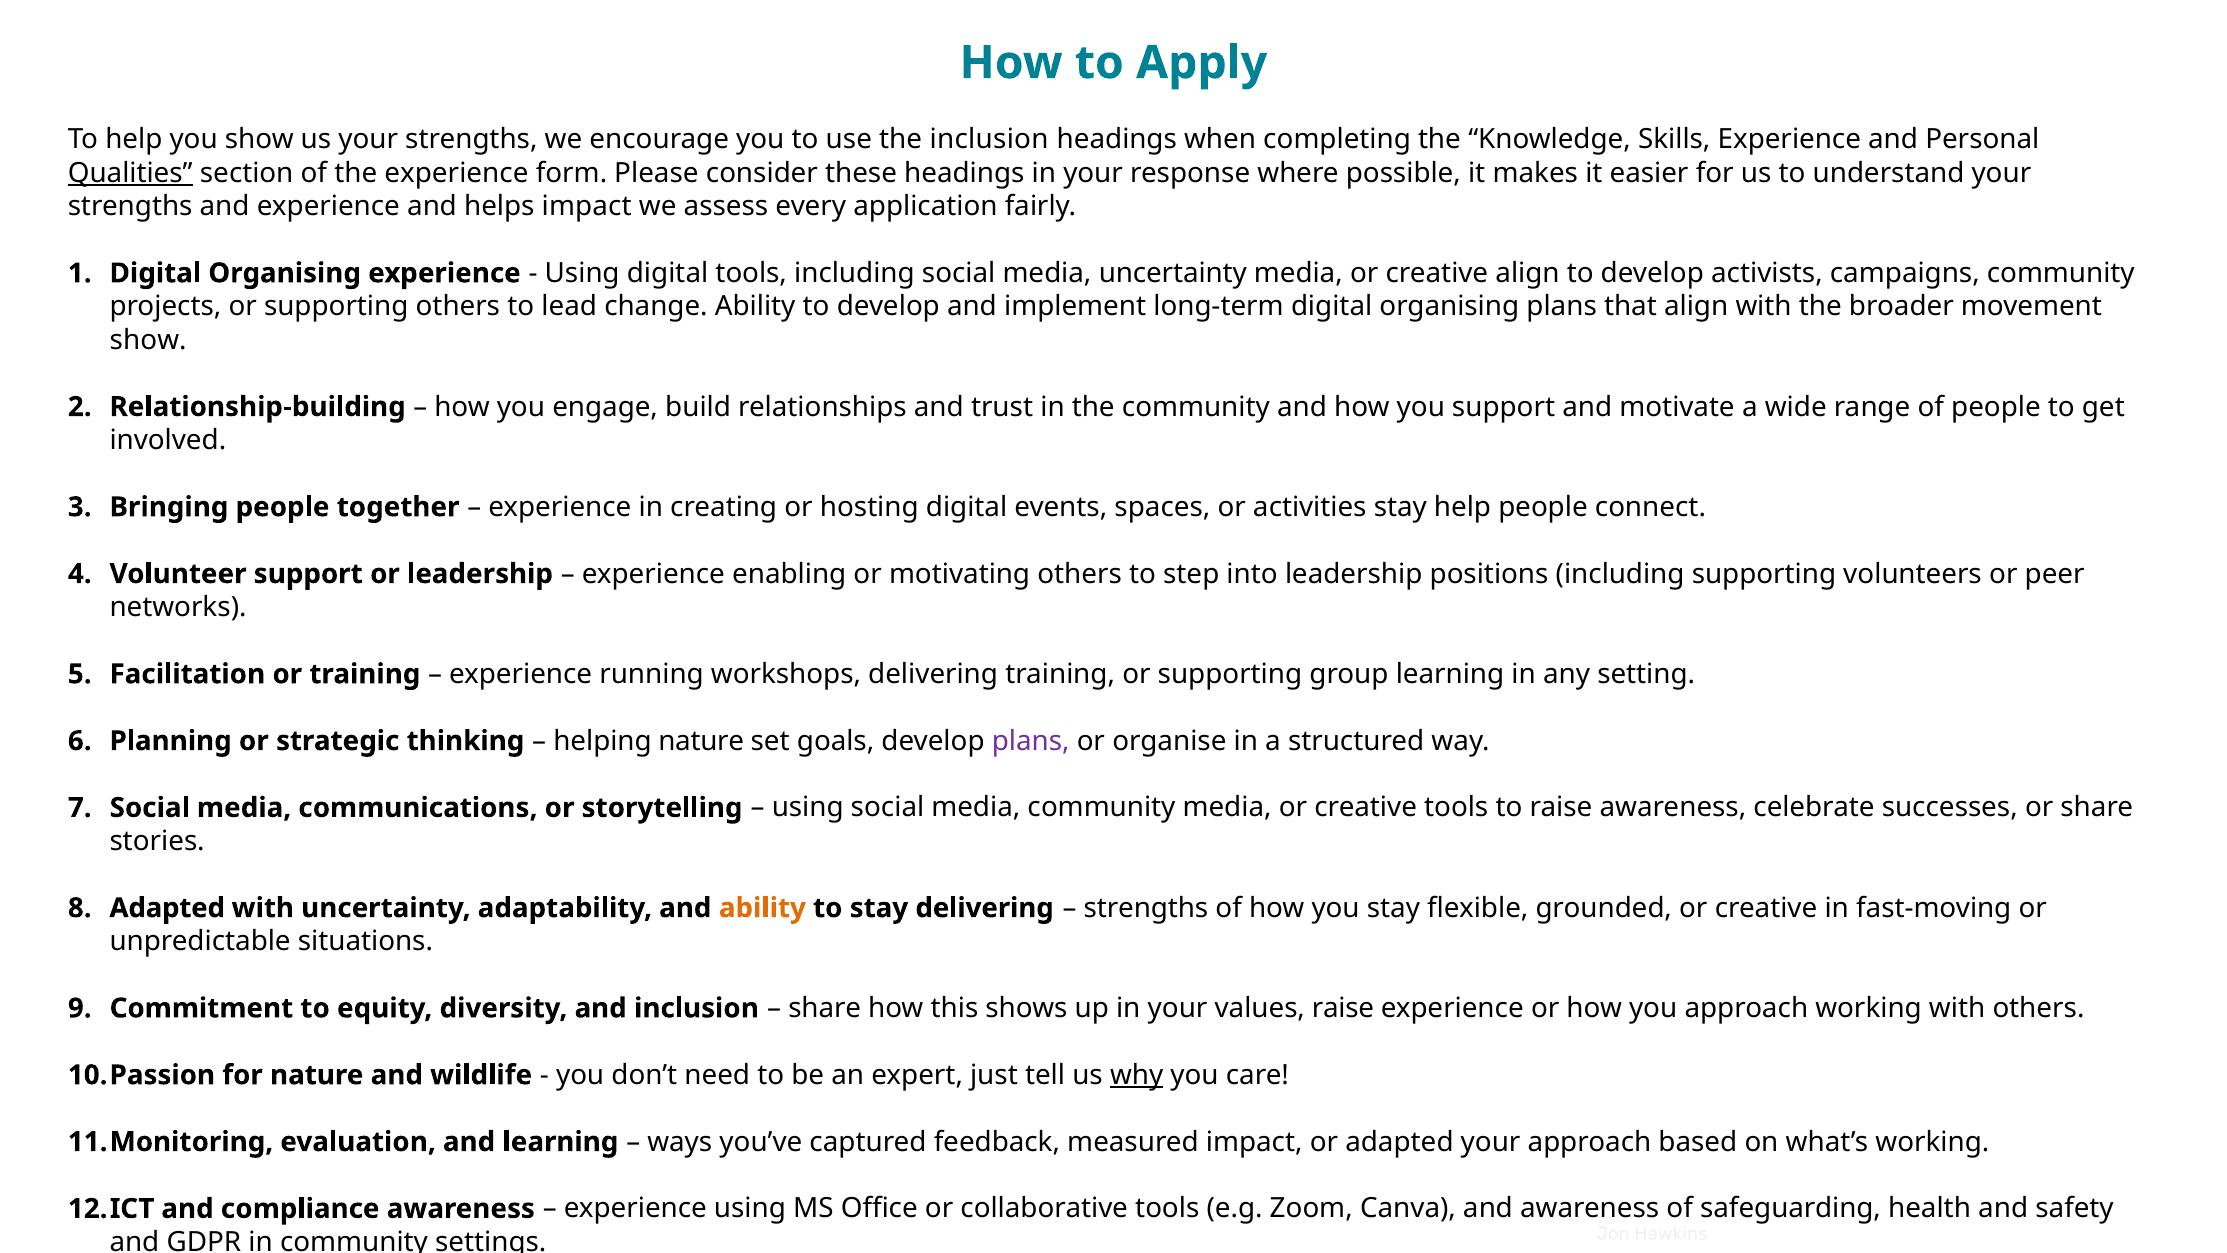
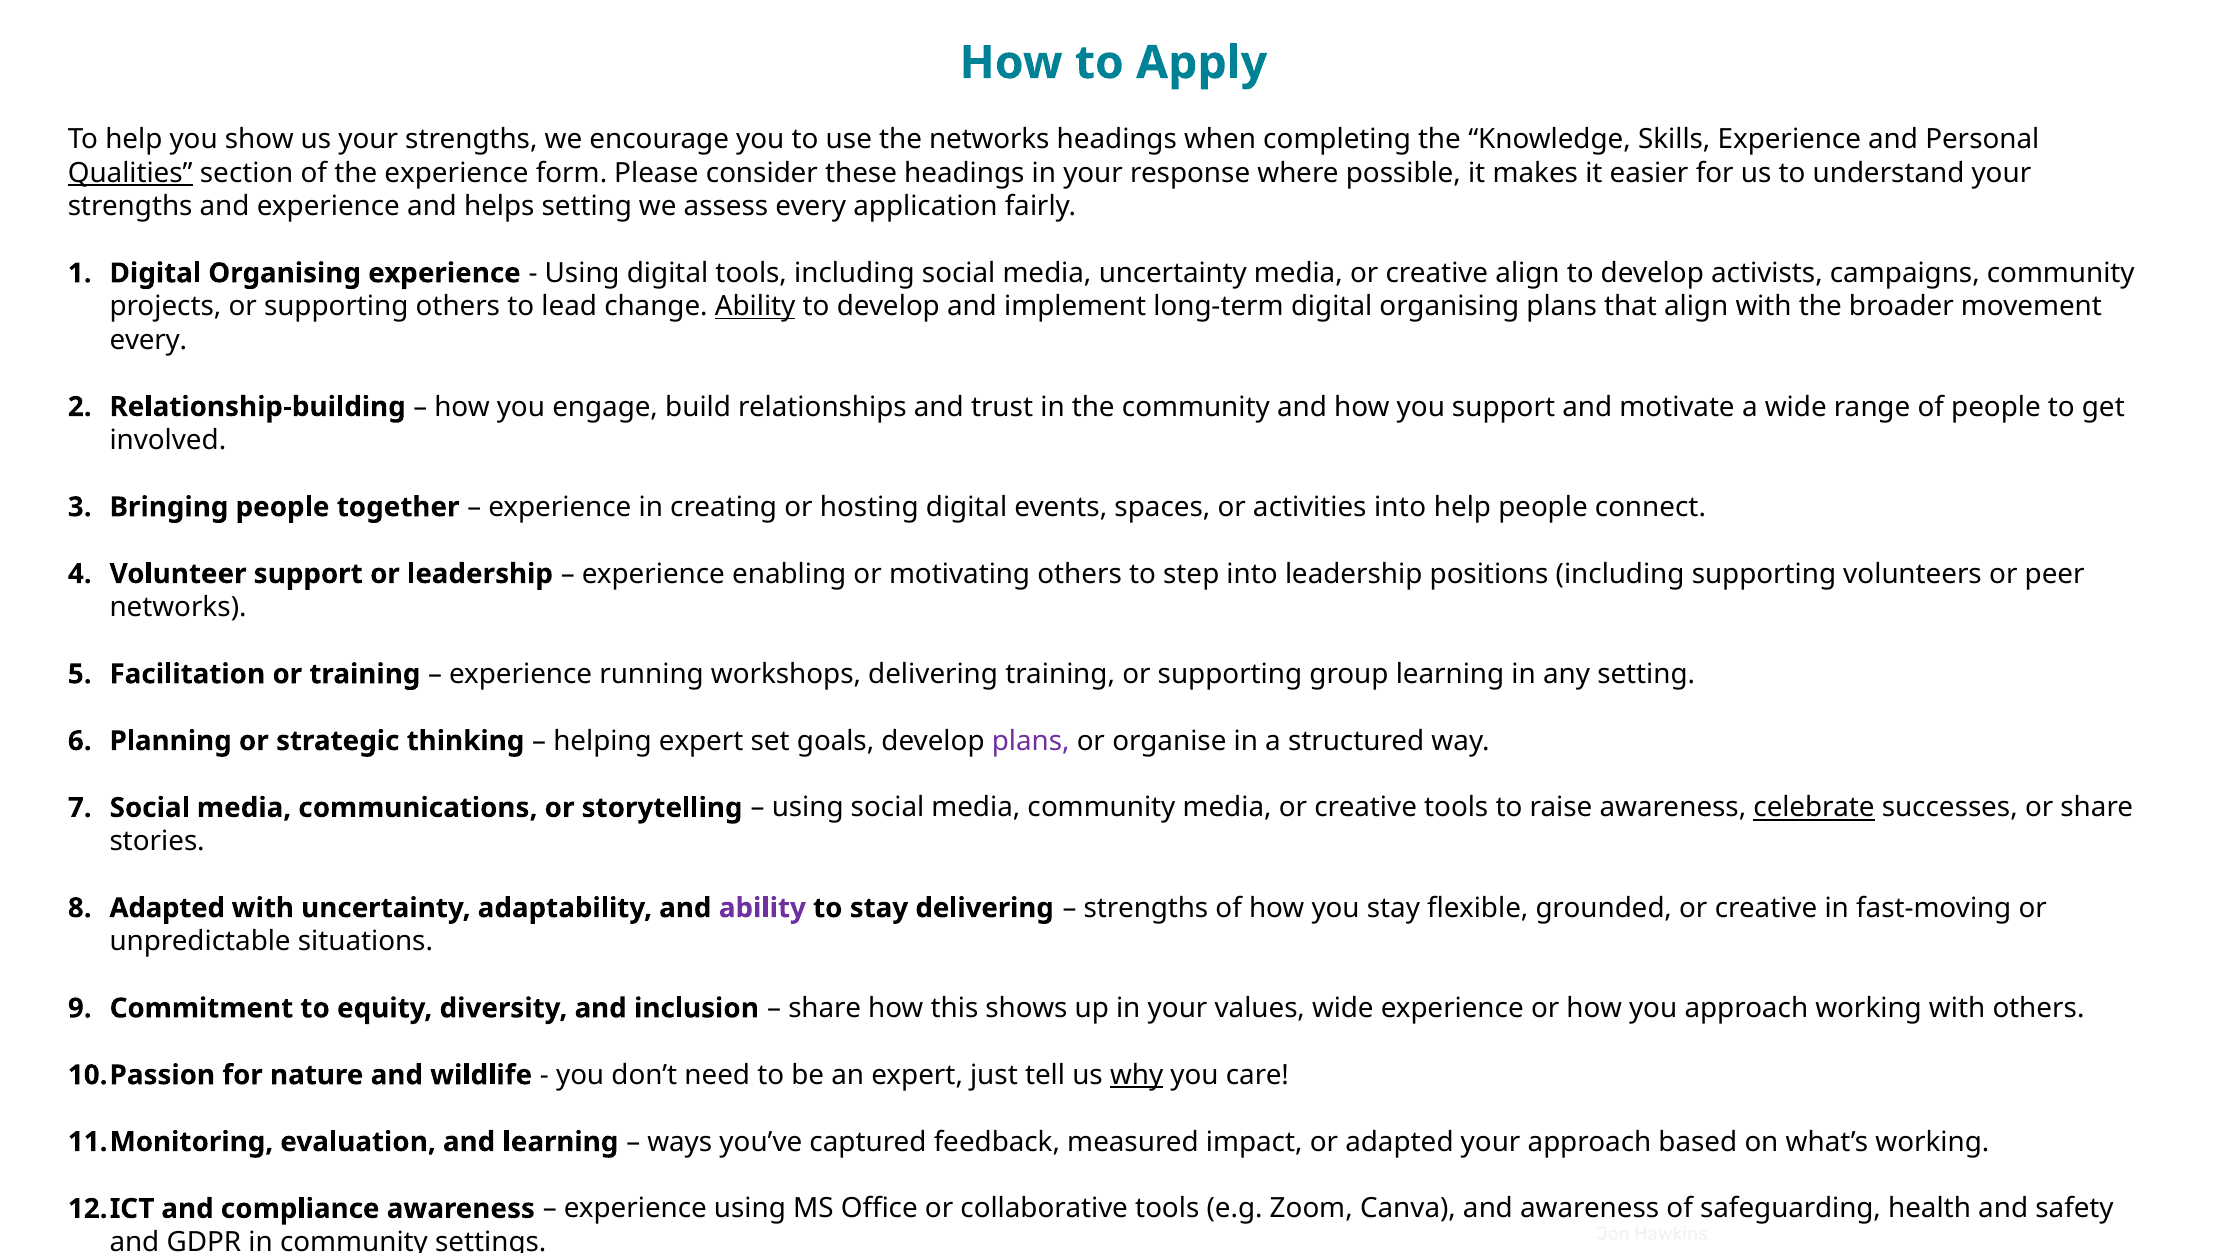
the inclusion: inclusion -> networks (989, 139)
helps impact: impact -> setting (587, 206)
Ability underline: none -> present (755, 307)
show: show -> every (148, 340)
activities stay: stay -> into (1400, 507)
helping nature: nature -> expert (701, 741)
celebrate underline: none -> present (1814, 808)
ability colour: orange -> purple (762, 908)
values raise: raise -> wide (1343, 1008)
